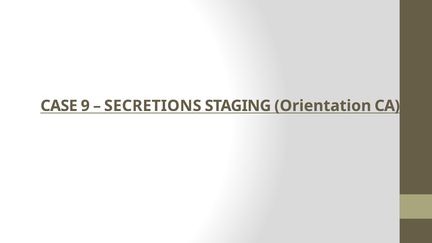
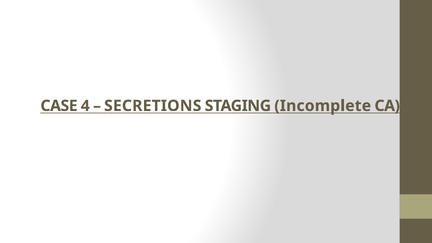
9: 9 -> 4 (85, 106)
Orientation: Orientation -> Incomplete (323, 106)
